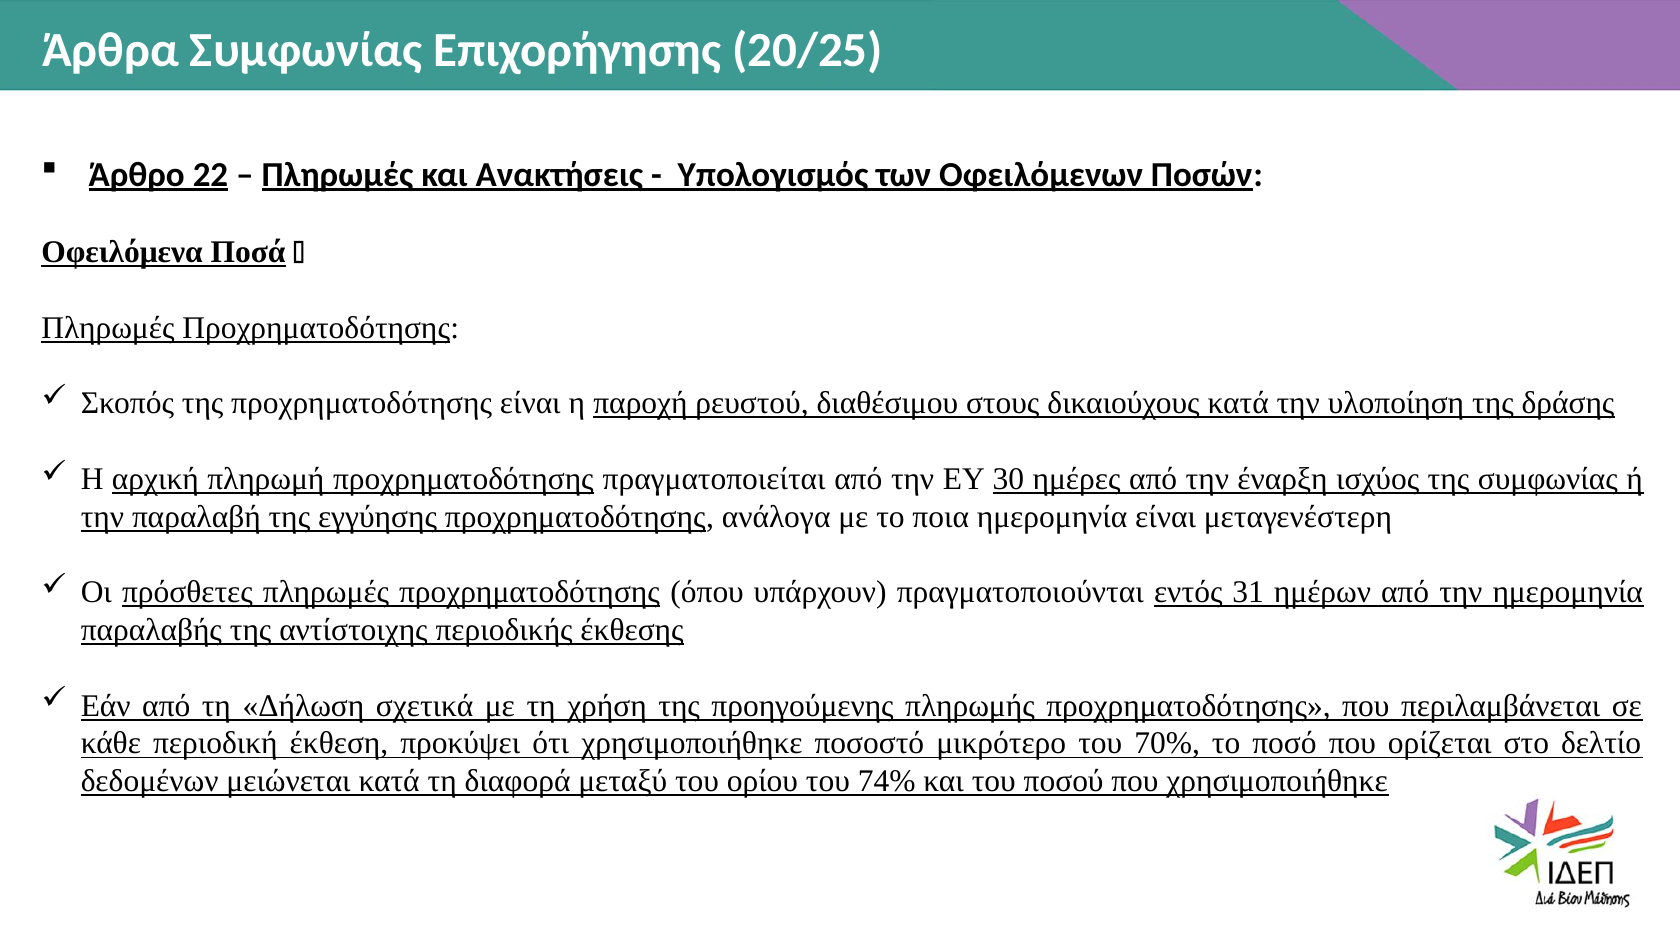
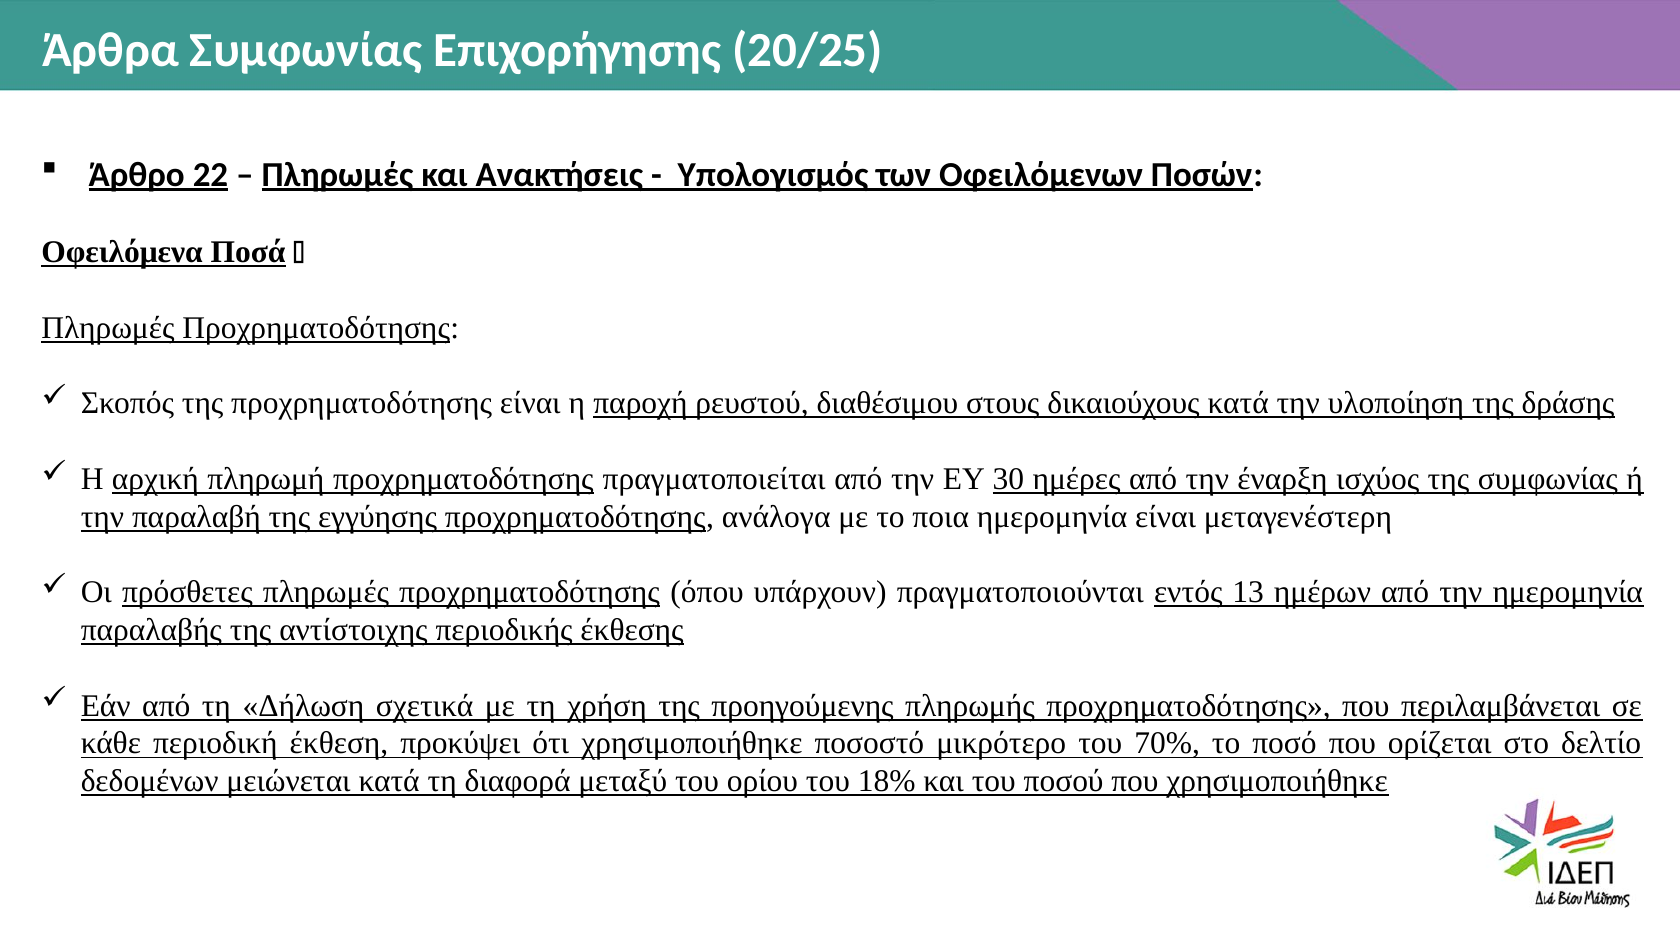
31: 31 -> 13 (1248, 592)
74%: 74% -> 18% (887, 781)
